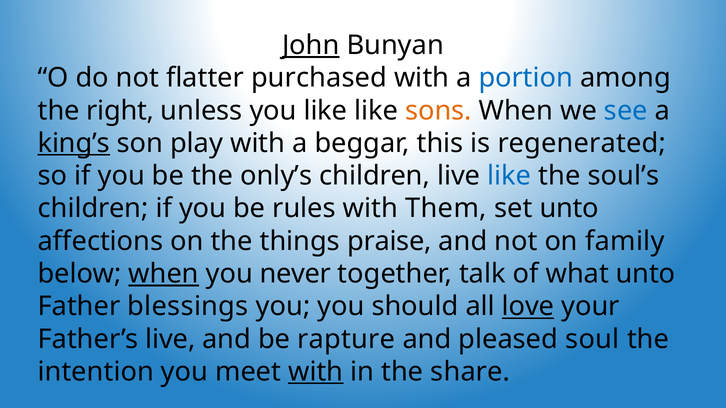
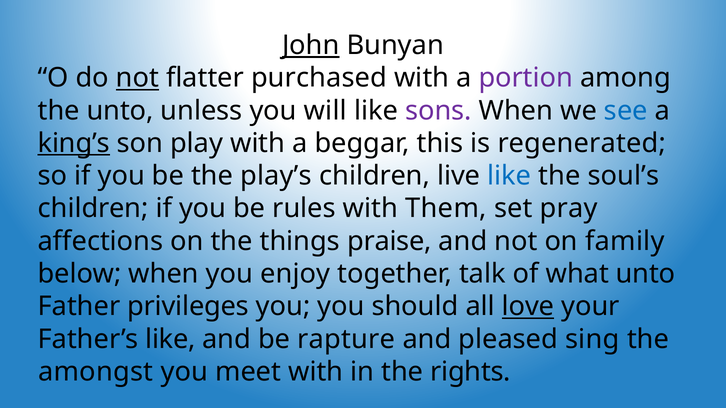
not underline: none -> present (138, 78)
portion colour: blue -> purple (526, 78)
the right: right -> unto (120, 111)
you like: like -> will (325, 111)
sons colour: orange -> purple (438, 111)
only’s: only’s -> play’s (276, 176)
set unto: unto -> pray (569, 209)
when underline: present -> none (164, 274)
never: never -> enjoy (295, 274)
blessings: blessings -> privileges (188, 307)
Father’s live: live -> like (170, 339)
soul: soul -> sing (592, 339)
intention: intention -> amongst (96, 372)
with underline: present -> none (316, 372)
share: share -> rights (470, 372)
